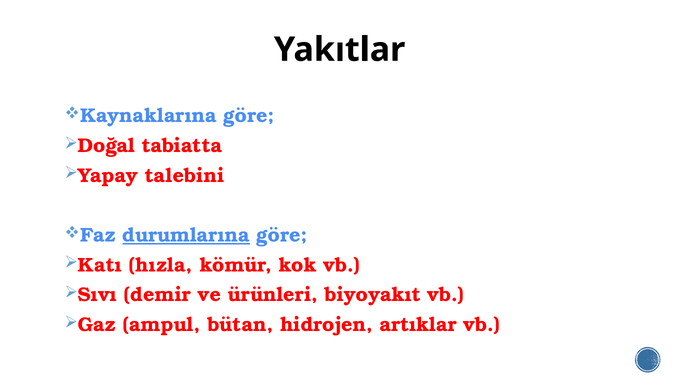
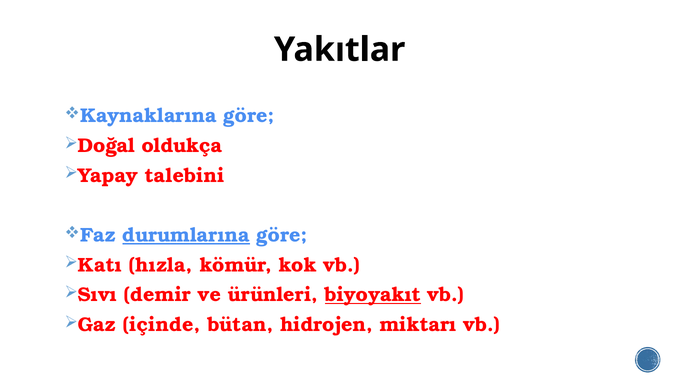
tabiatta: tabiatta -> oldukça (182, 146)
biyoyakıt underline: none -> present (373, 295)
ampul: ampul -> içinde (162, 325)
artıklar: artıklar -> miktarı (418, 325)
